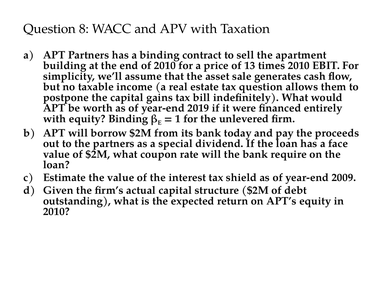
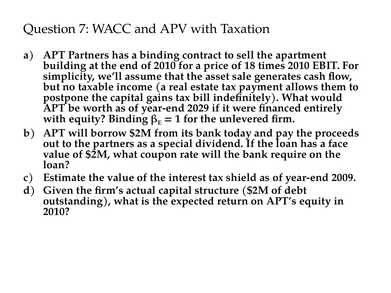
8: 8 -> 7 (84, 29)
13: 13 -> 18 (250, 66)
tax question: question -> payment (261, 87)
2019: 2019 -> 2029 (198, 108)
